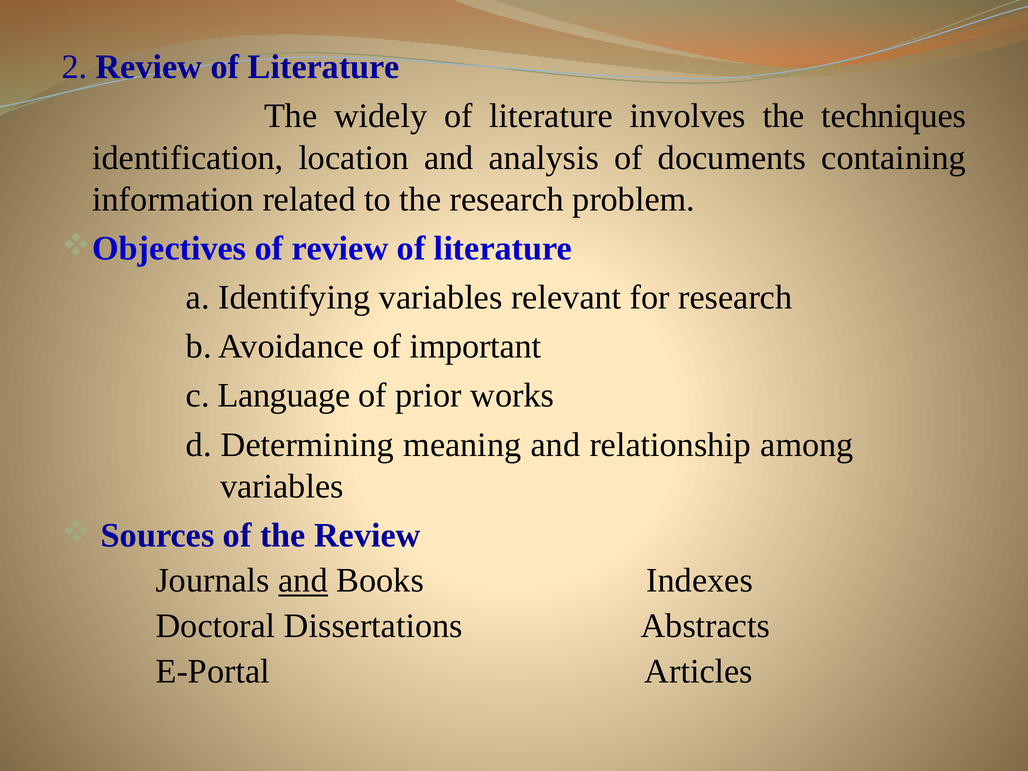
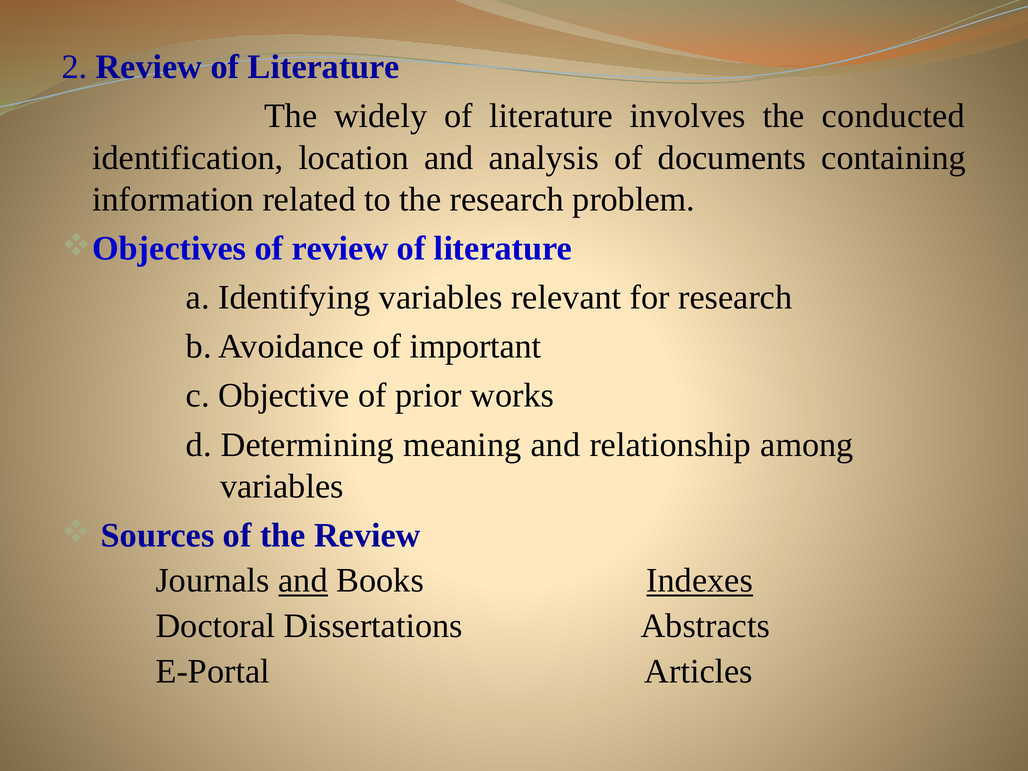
techniques: techniques -> conducted (893, 116)
Language: Language -> Objective (284, 396)
Indexes underline: none -> present (700, 581)
